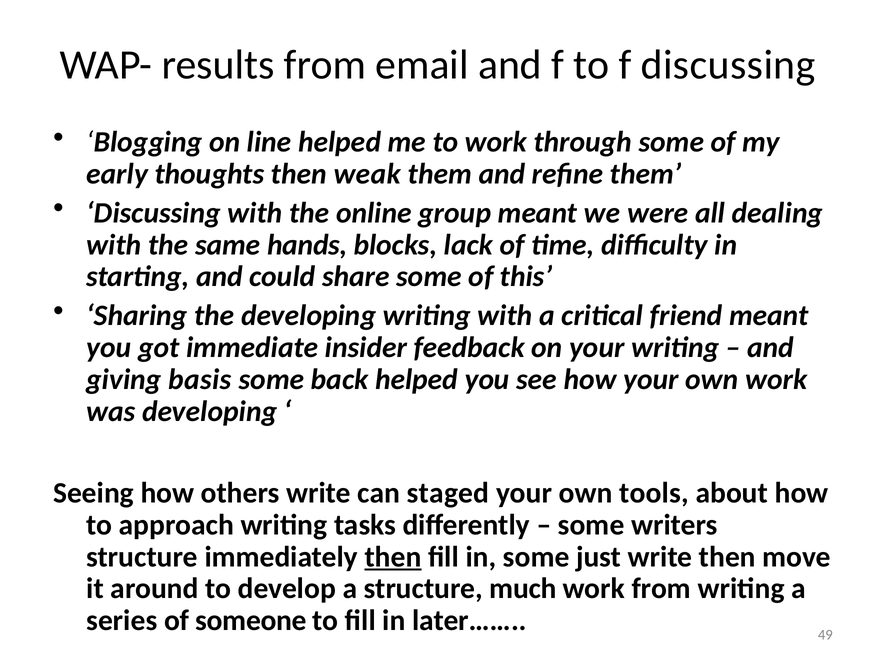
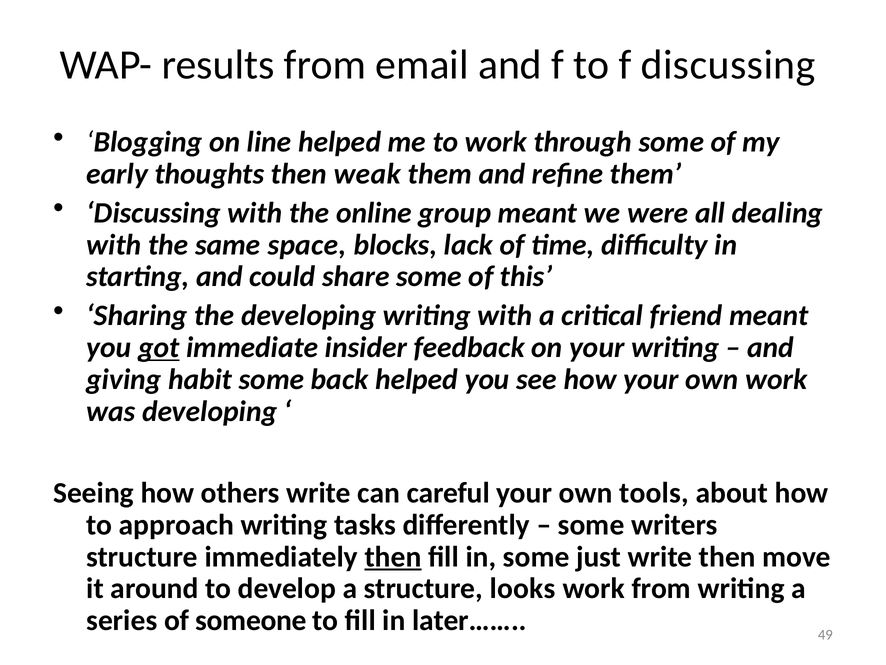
hands: hands -> space (307, 245)
got underline: none -> present (159, 347)
basis: basis -> habit (200, 379)
staged: staged -> careful (448, 493)
much: much -> looks (523, 588)
